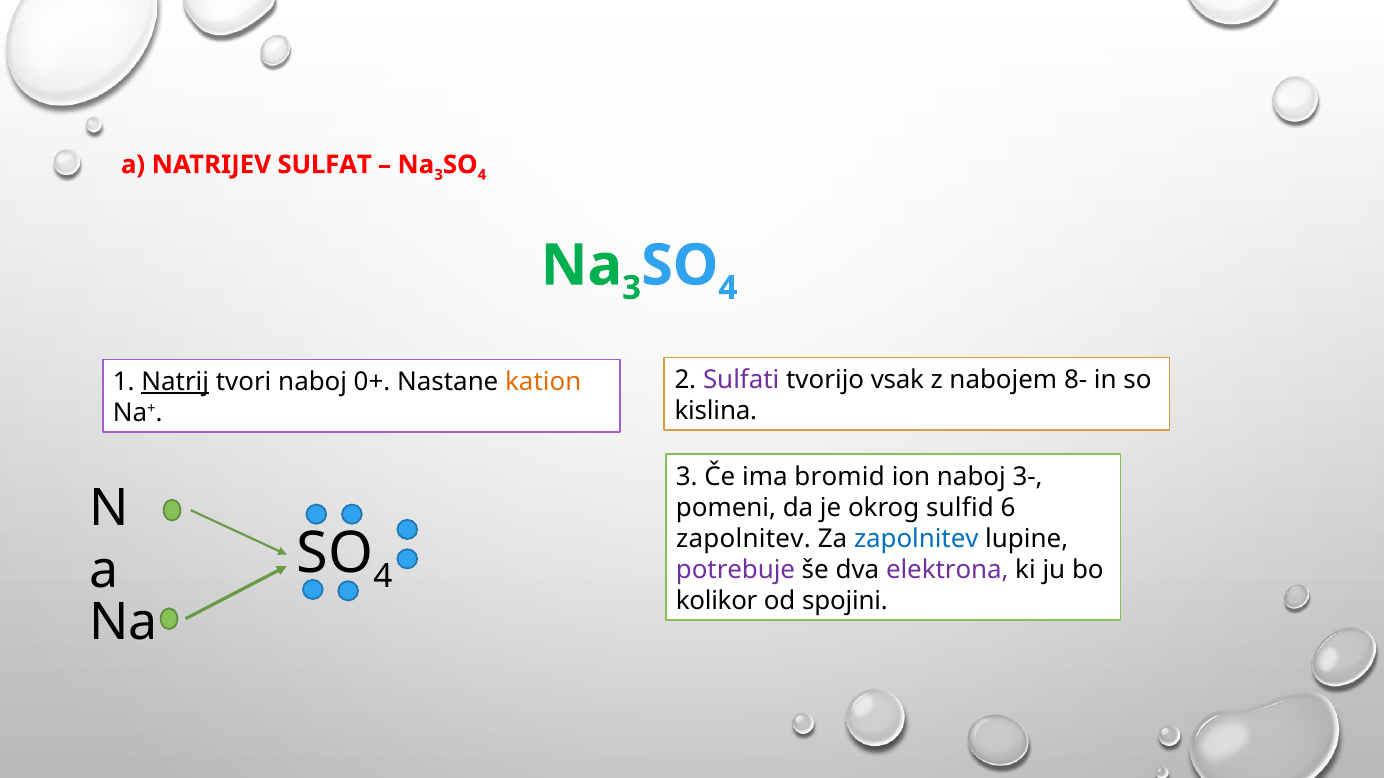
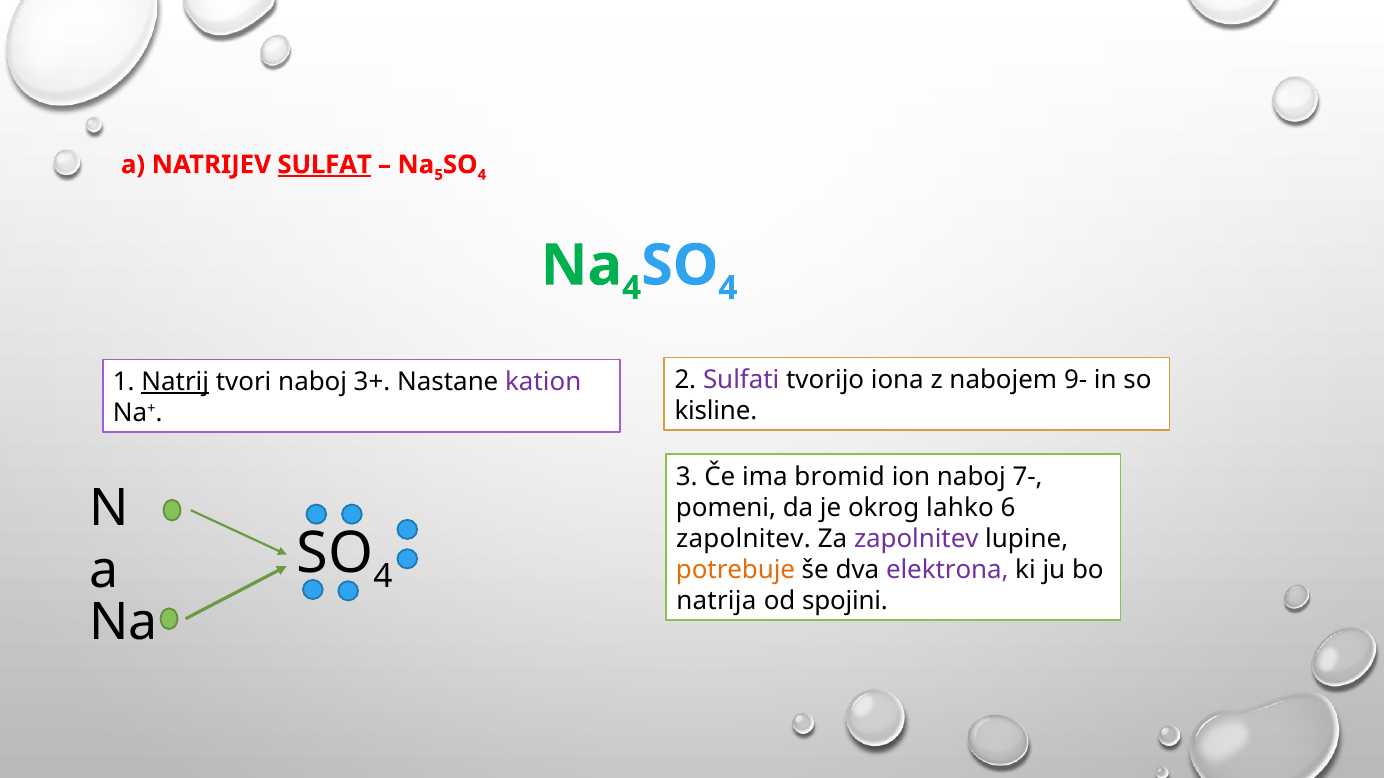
SULFAT underline: none -> present (325, 165)
3: 3 -> 5 (439, 175)
3: 3 -> 4 (632, 288)
vsak: vsak -> iona (897, 380)
8-: 8- -> 9- (1076, 380)
0+: 0+ -> 3+ (372, 382)
kation colour: orange -> purple (543, 382)
kislina: kislina -> kisline (716, 411)
3-: 3- -> 7- (1028, 477)
sulfid: sulfid -> lahko (960, 508)
zapolnitev colour: blue -> purple (916, 539)
potrebuje colour: purple -> orange (736, 570)
kolikor: kolikor -> natrija (716, 602)
